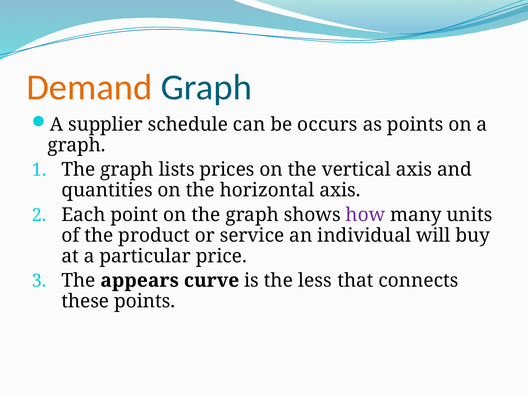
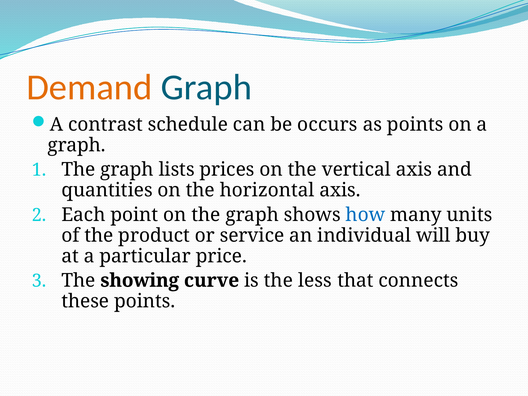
supplier: supplier -> contrast (105, 125)
how colour: purple -> blue (365, 215)
appears: appears -> showing (140, 280)
